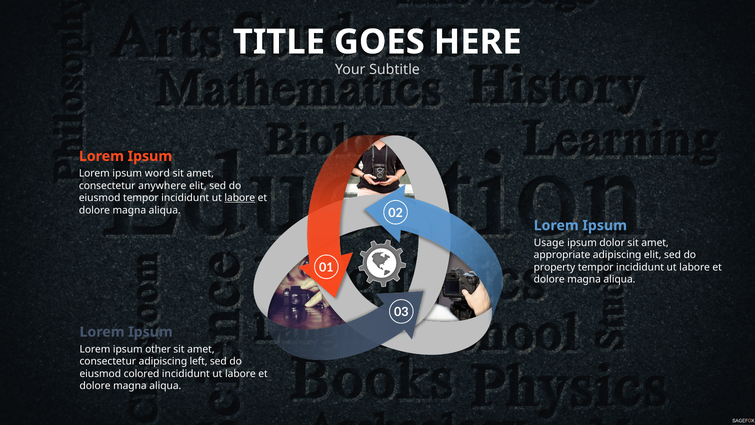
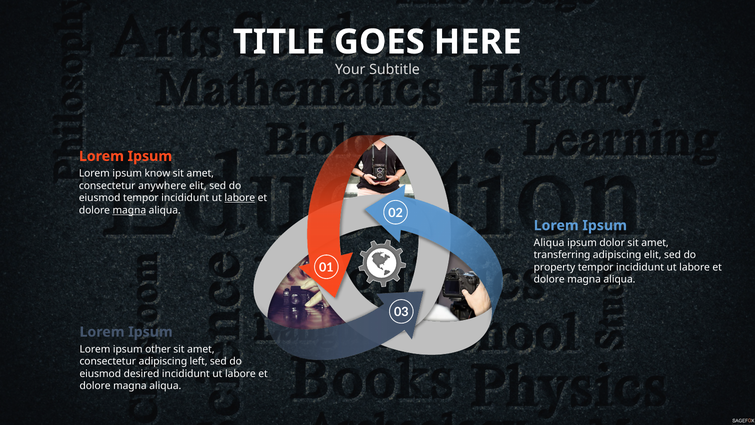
word: word -> know (157, 173)
magna underline: none -> present (129, 210)
Usage: Usage -> Aliqua (549, 243)
appropriate: appropriate -> transferring (562, 255)
colored: colored -> desired (142, 373)
